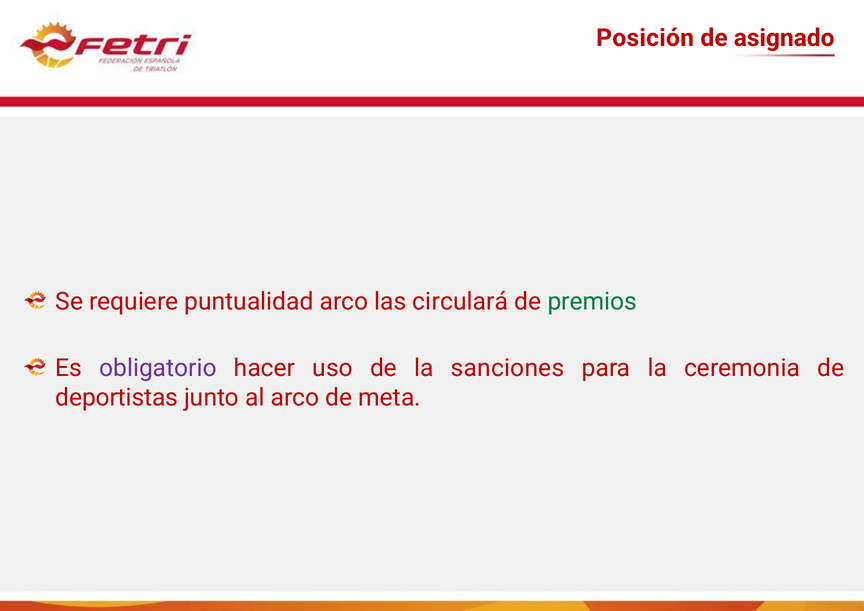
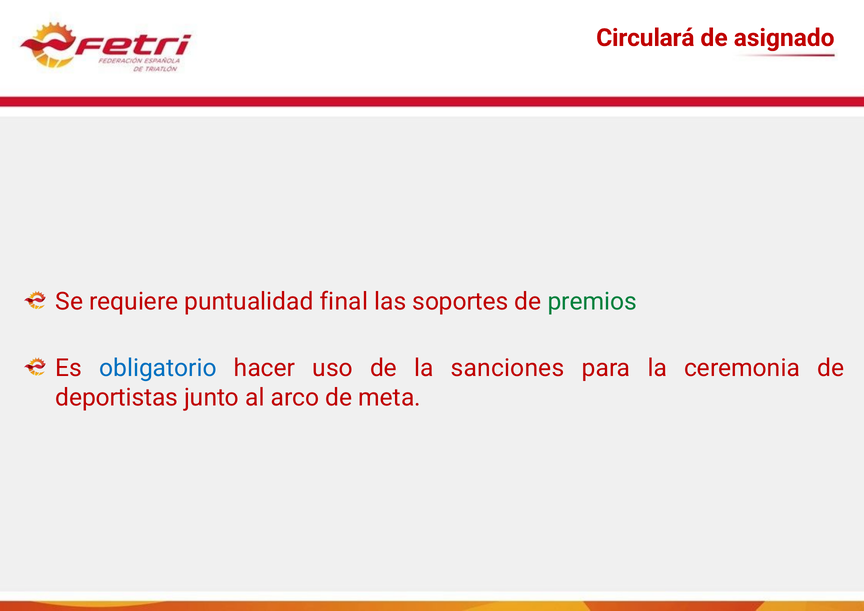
Posición: Posición -> Circulará (645, 38)
puntualidad arco: arco -> final (344, 302)
circulará: circulará -> soportes (460, 302)
obligatorio colour: purple -> blue (158, 368)
